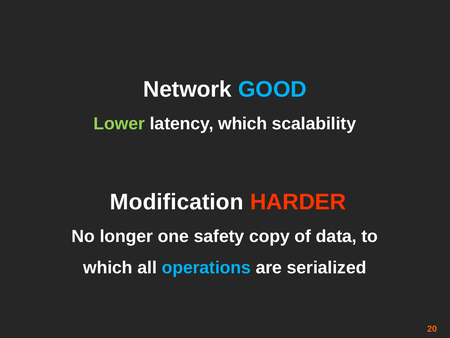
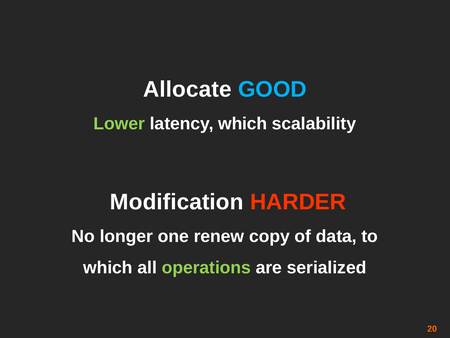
Network: Network -> Allocate (187, 89)
safety: safety -> renew (219, 236)
operations colour: light blue -> light green (206, 267)
